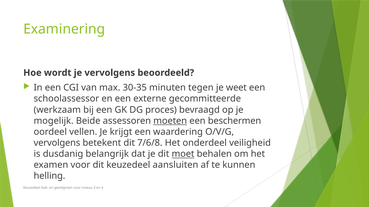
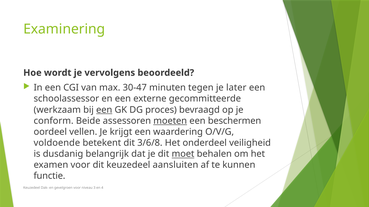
30-35: 30-35 -> 30-47 (135, 88)
weet: weet -> later (236, 88)
een underline: none -> present (104, 110)
mogelijk: mogelijk -> conform (54, 121)
vervolgens: vervolgens -> voldoende (57, 143)
7/6/8: 7/6/8 -> 3/6/8 (150, 143)
helling: helling -> functie (49, 176)
